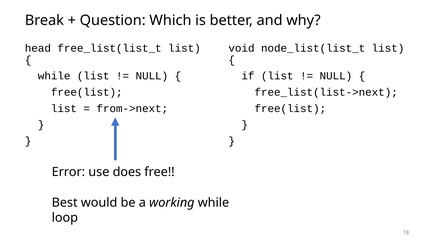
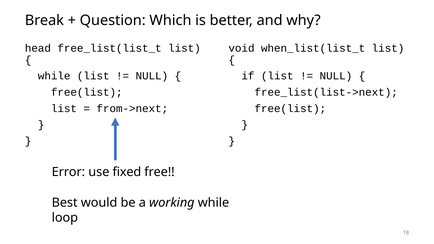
node_list(list_t: node_list(list_t -> when_list(list_t (313, 48)
does: does -> fixed (127, 172)
